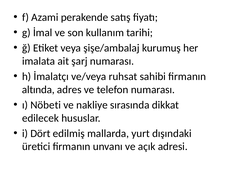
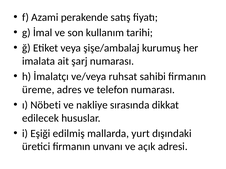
altında: altında -> üreme (38, 90)
Dört: Dört -> Eşiği (40, 134)
